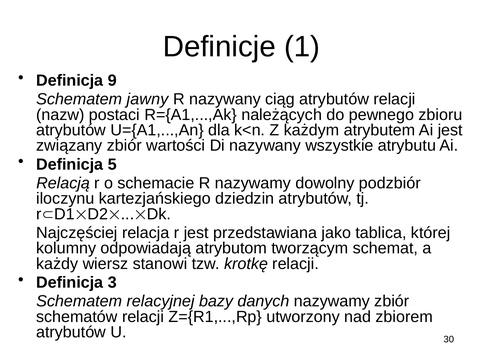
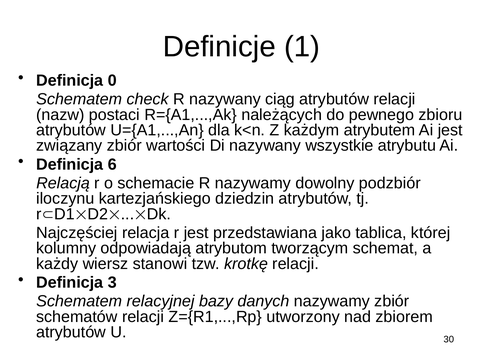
9: 9 -> 0 (112, 80)
jawny: jawny -> check (148, 99)
5: 5 -> 6 (112, 164)
